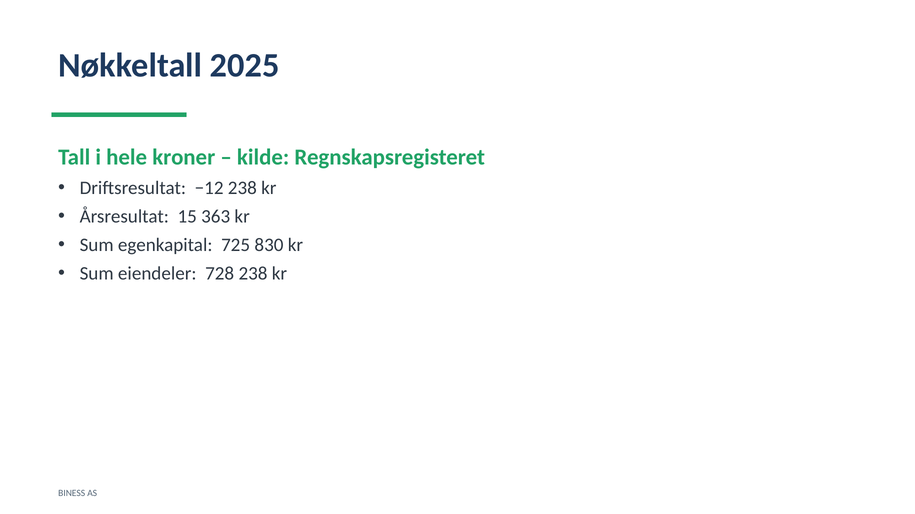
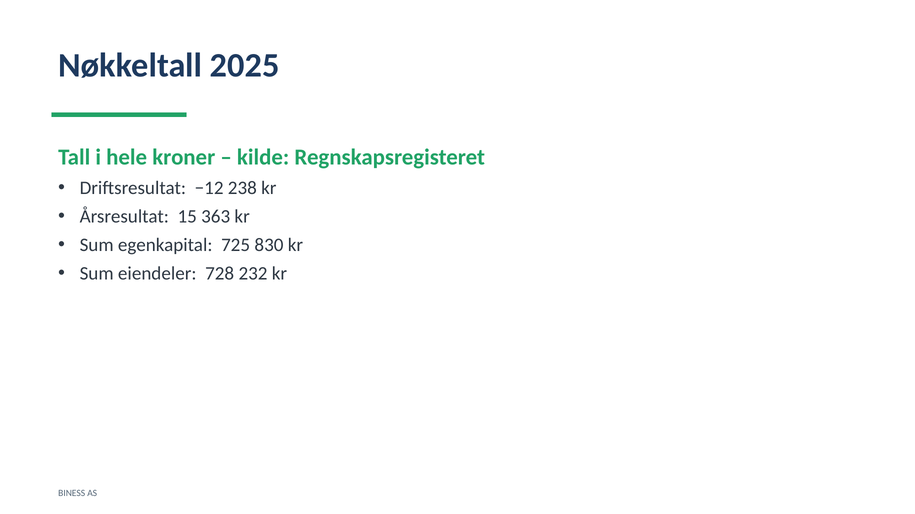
728 238: 238 -> 232 (253, 274)
